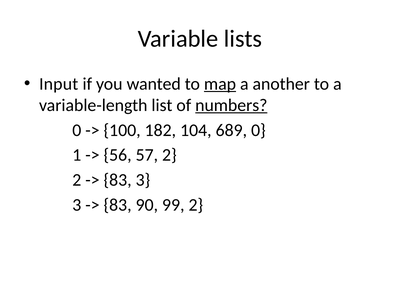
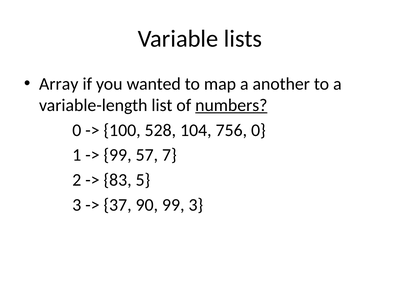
Input: Input -> Array (59, 84)
map underline: present -> none (220, 84)
182: 182 -> 528 (160, 130)
689: 689 -> 756 (231, 130)
56: 56 -> 99 (118, 155)
57 2: 2 -> 7 (169, 155)
83 3: 3 -> 5 (143, 180)
83: 83 -> 37 (118, 205)
99 2: 2 -> 3 (196, 205)
